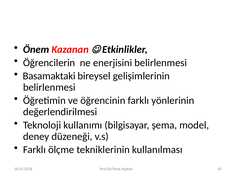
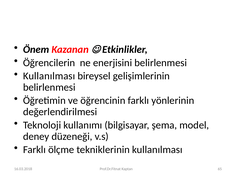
Basamaktaki: Basamaktaki -> Kullanılması (49, 76)
